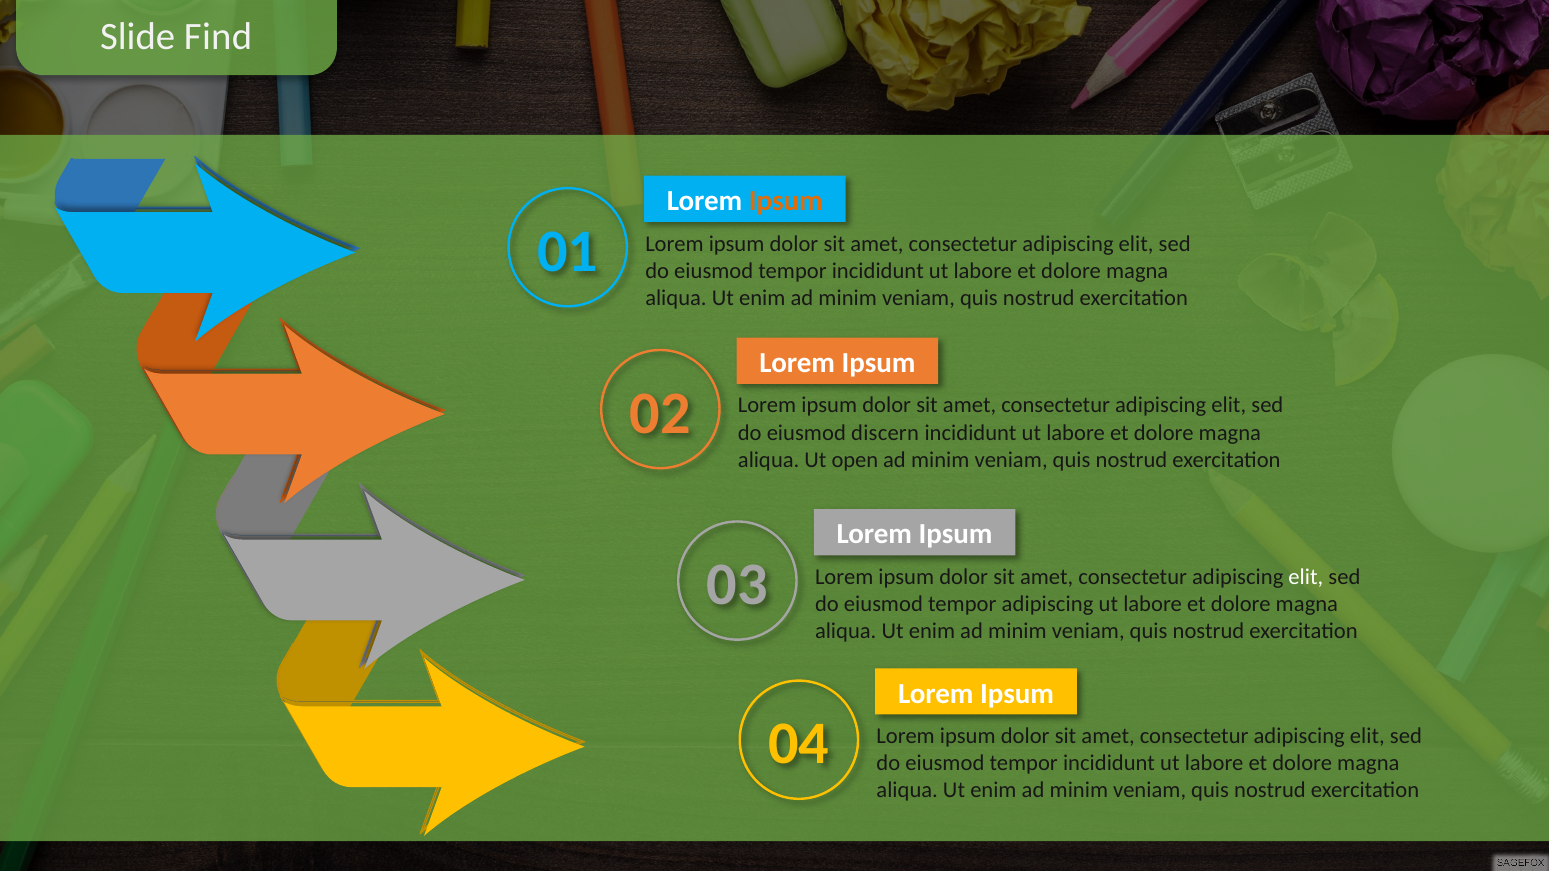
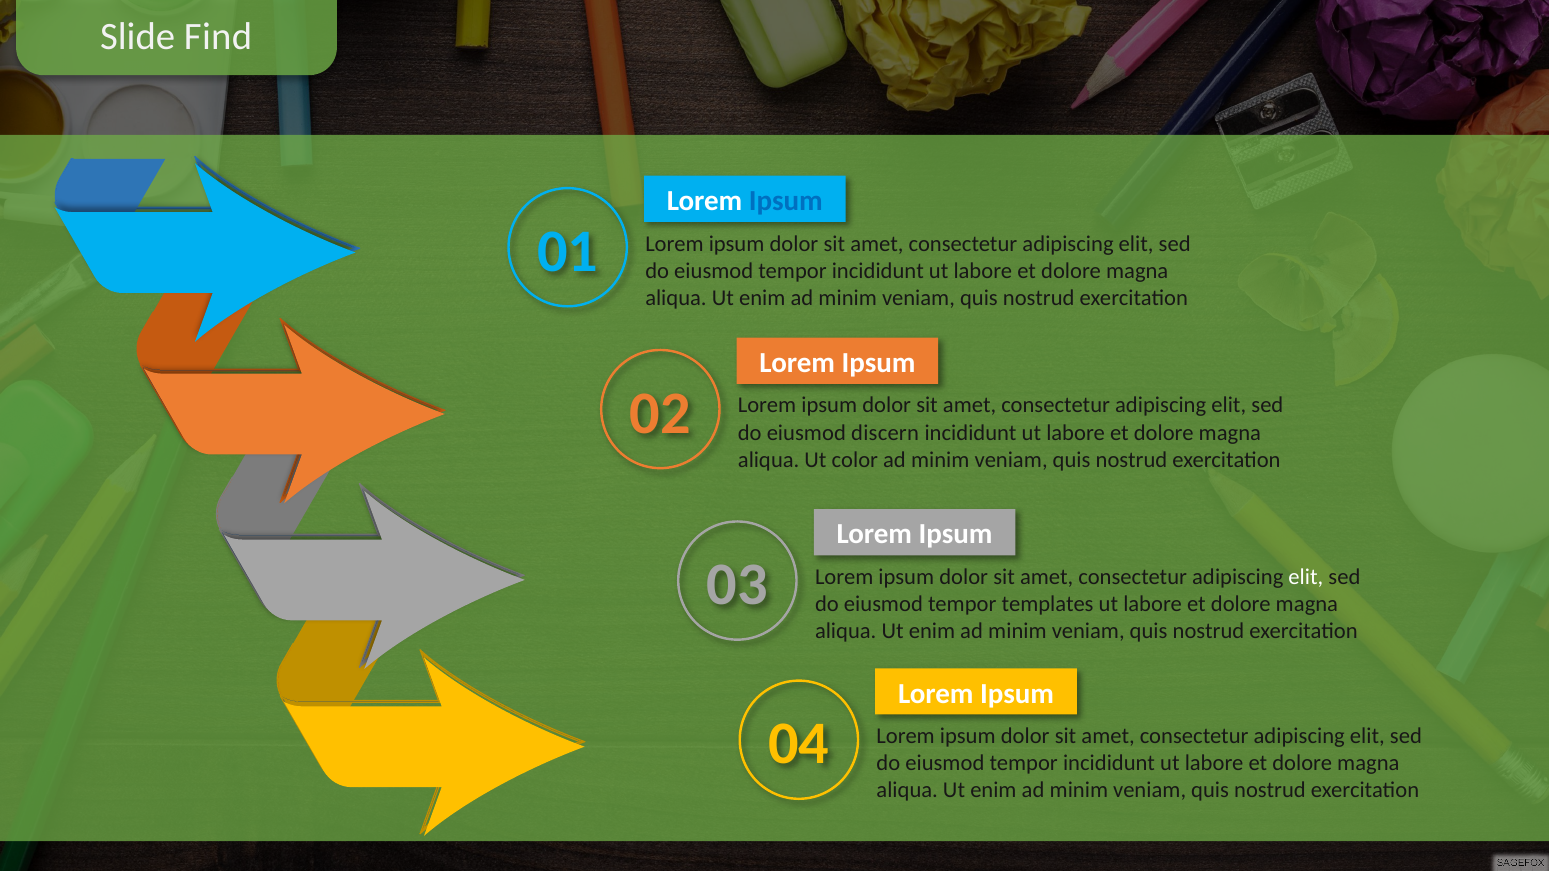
Ipsum colour: orange -> blue (786, 201)
open: open -> color (855, 460)
tempor adipiscing: adipiscing -> templates (1048, 604)
